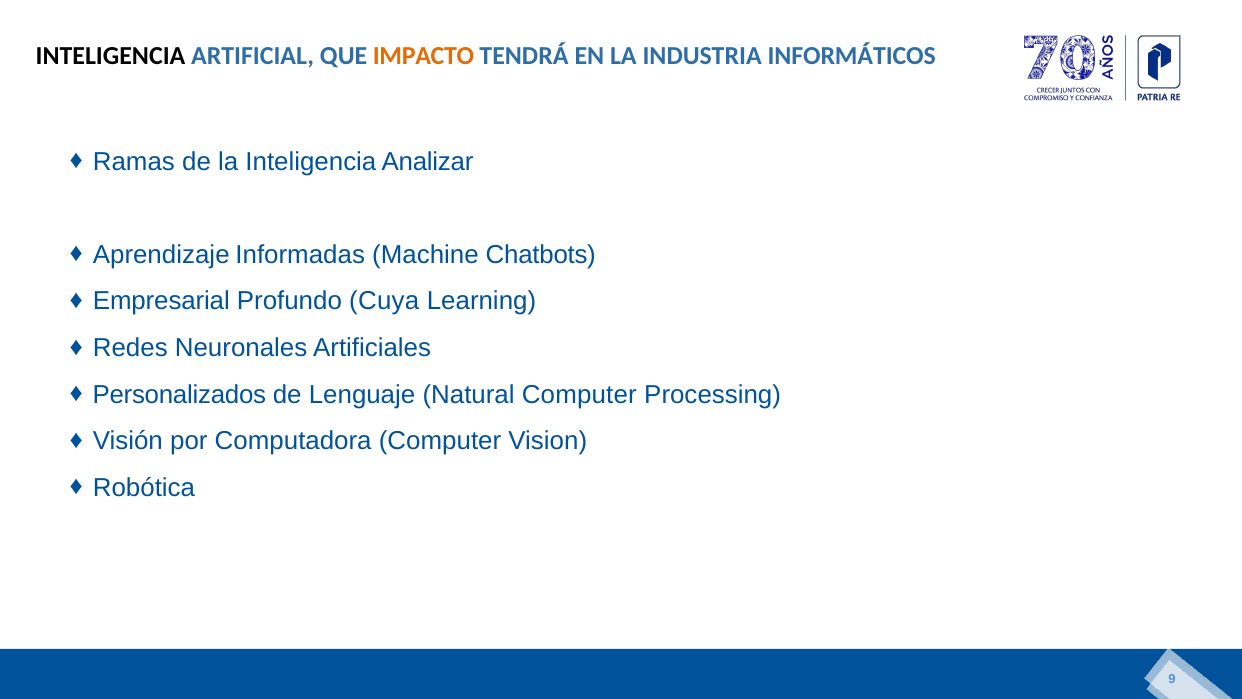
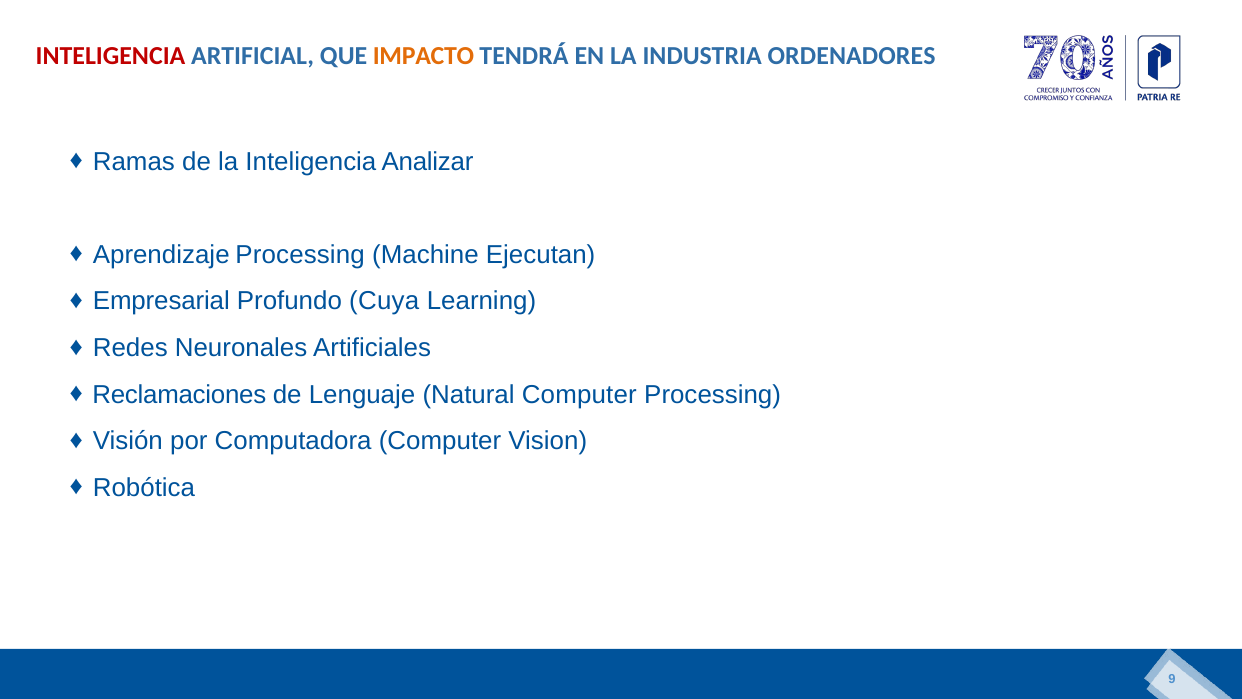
INTELIGENCIA colour: black -> red (110, 56)
INFORMÁTICOS: INFORMÁTICOS -> ORDENADORES (852, 56)
Aprendizaje Informadas: Informadas -> Processing (300, 255)
Chatbots: Chatbots -> Ejecutan (541, 255)
Personalizados: Personalizados -> Reclamaciones (179, 394)
